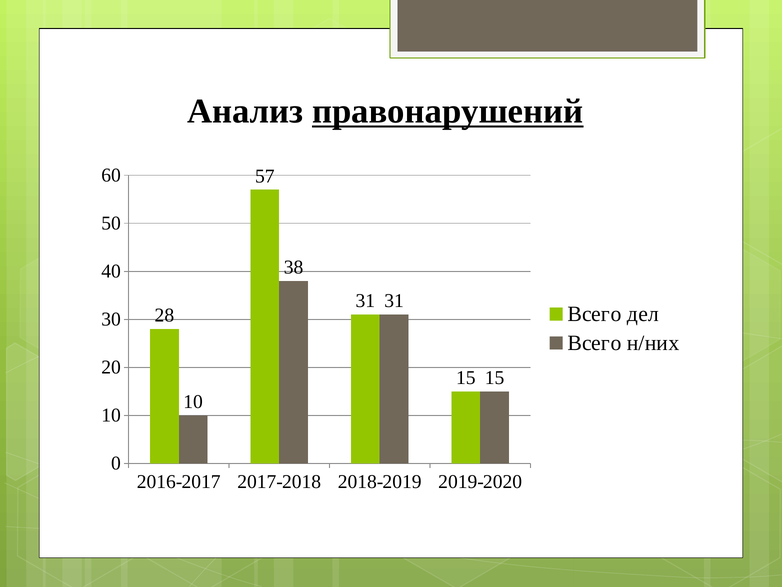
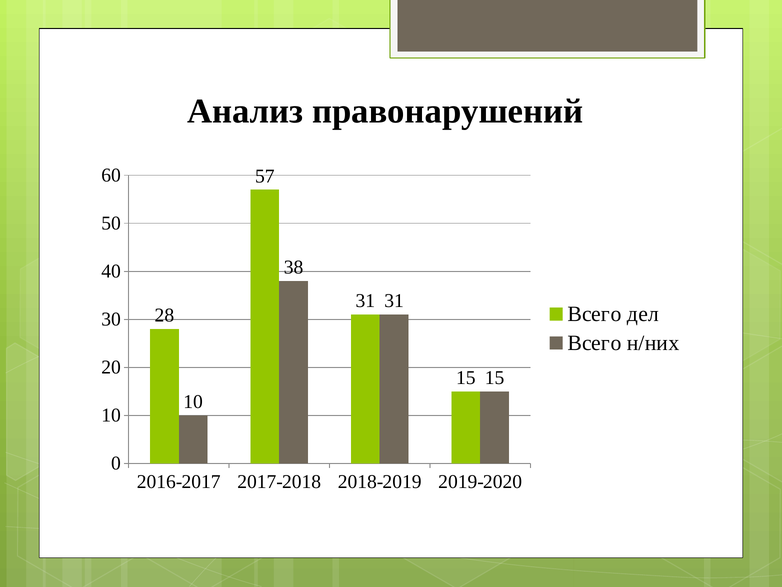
правонарушений underline: present -> none (448, 111)
